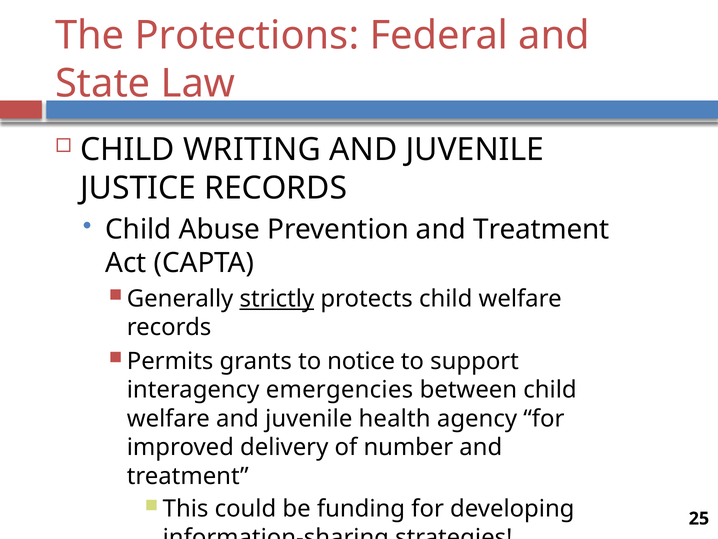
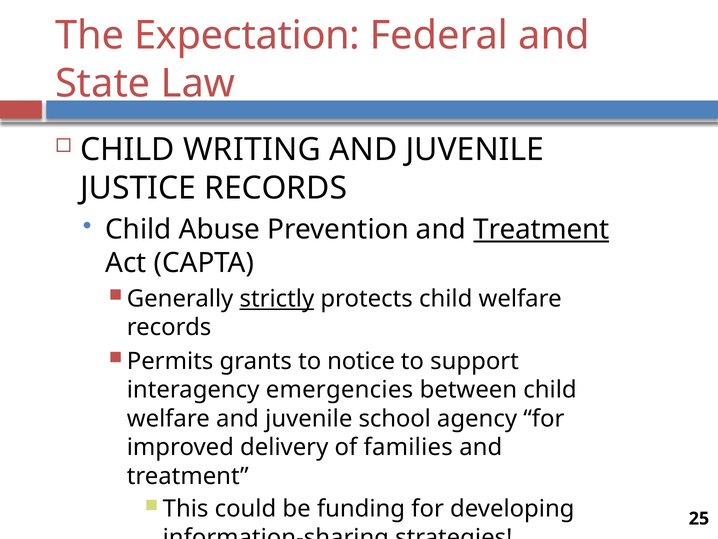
Protections: Protections -> Expectation (247, 36)
Treatment underline: none -> present (541, 229)
health: health -> school (395, 418)
number: number -> families (408, 447)
